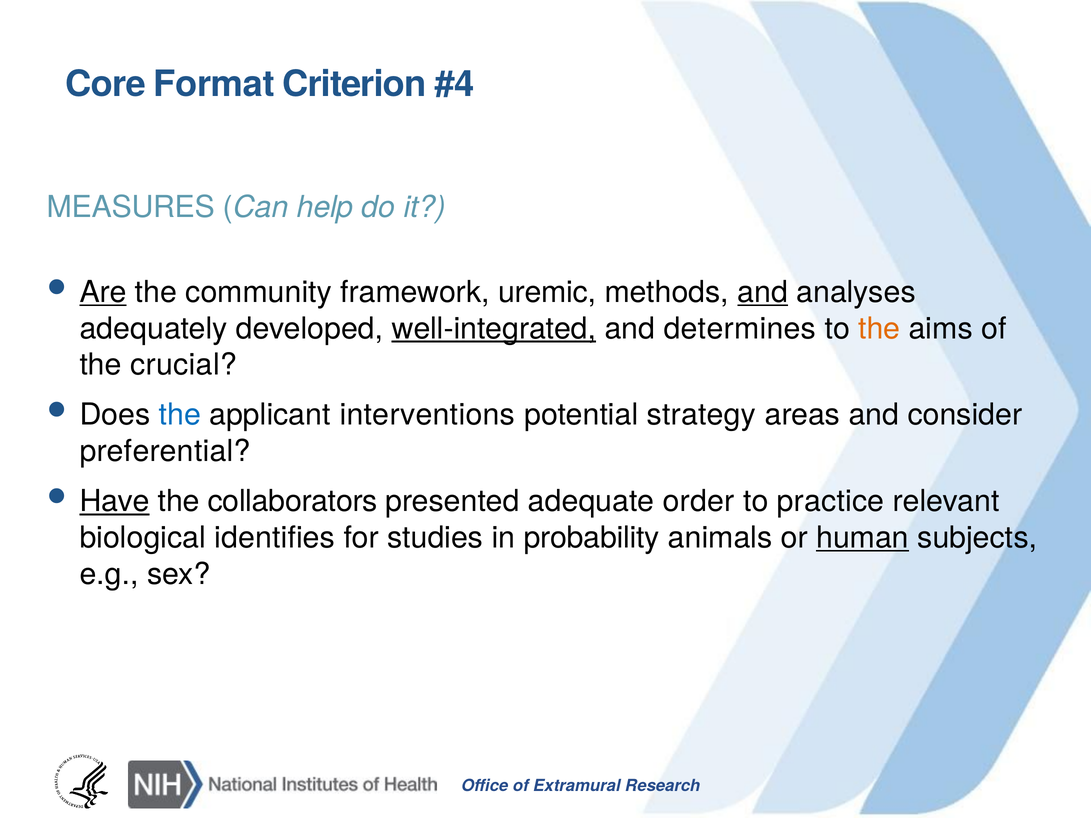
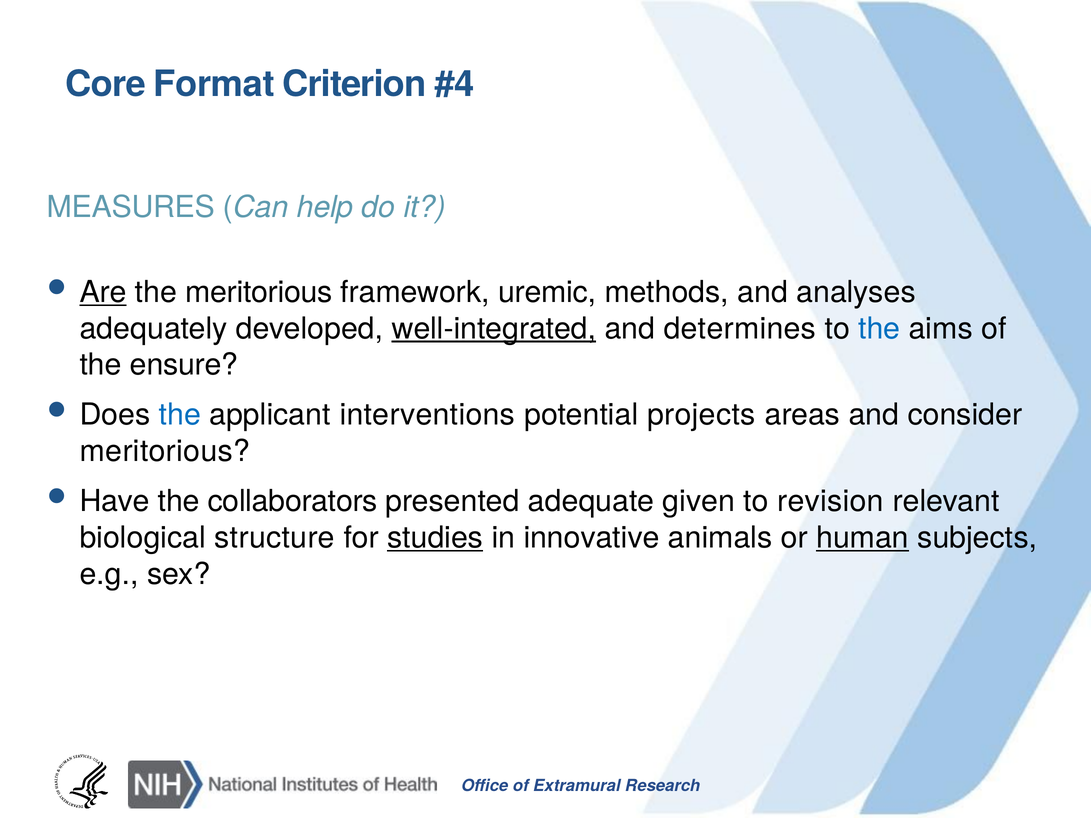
the community: community -> meritorious (259, 292)
and underline: present -> none (763, 292)
the colour: orange -> blue (879, 329)
crucial: crucial -> ensure (184, 365)
strategy: strategy -> projects (701, 415)
preferential: preferential -> meritorious (165, 451)
Have underline: present -> none (115, 501)
order: order -> given (699, 501)
practice: practice -> revision (831, 501)
identifies: identifies -> structure (275, 538)
studies underline: none -> present (435, 538)
probability: probability -> innovative (591, 538)
